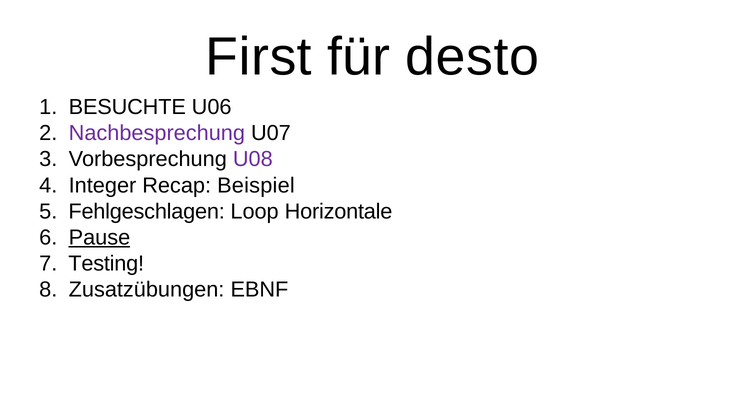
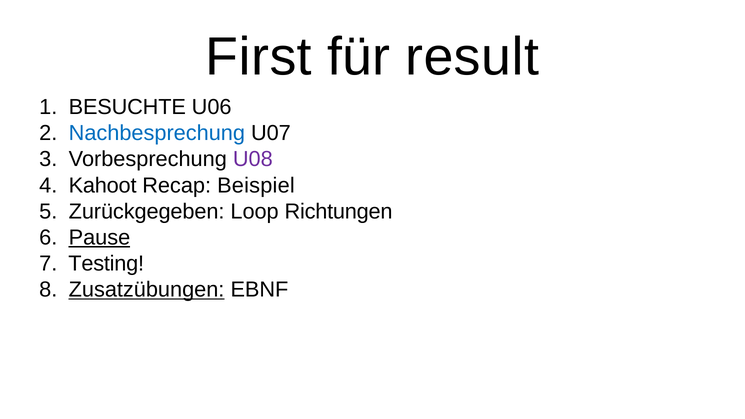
desto: desto -> result (472, 57)
Nachbesprechung colour: purple -> blue (157, 133)
Integer: Integer -> Kahoot (103, 185)
Fehlgeschlagen: Fehlgeschlagen -> Zurückgegeben (147, 211)
Horizontale: Horizontale -> Richtungen (339, 211)
Zusatzübungen underline: none -> present (147, 290)
